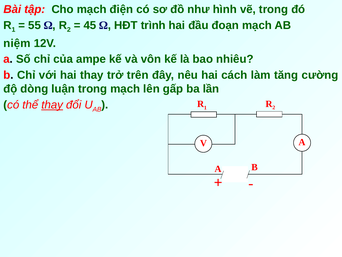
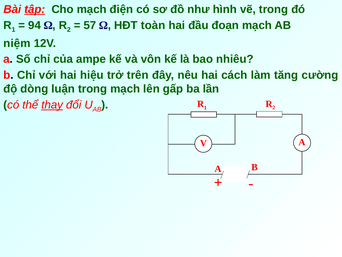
tập underline: none -> present (35, 9)
55: 55 -> 94 (35, 25)
45: 45 -> 57 (90, 25)
trình: trình -> toàn (153, 25)
hai thay: thay -> hiệu (92, 75)
